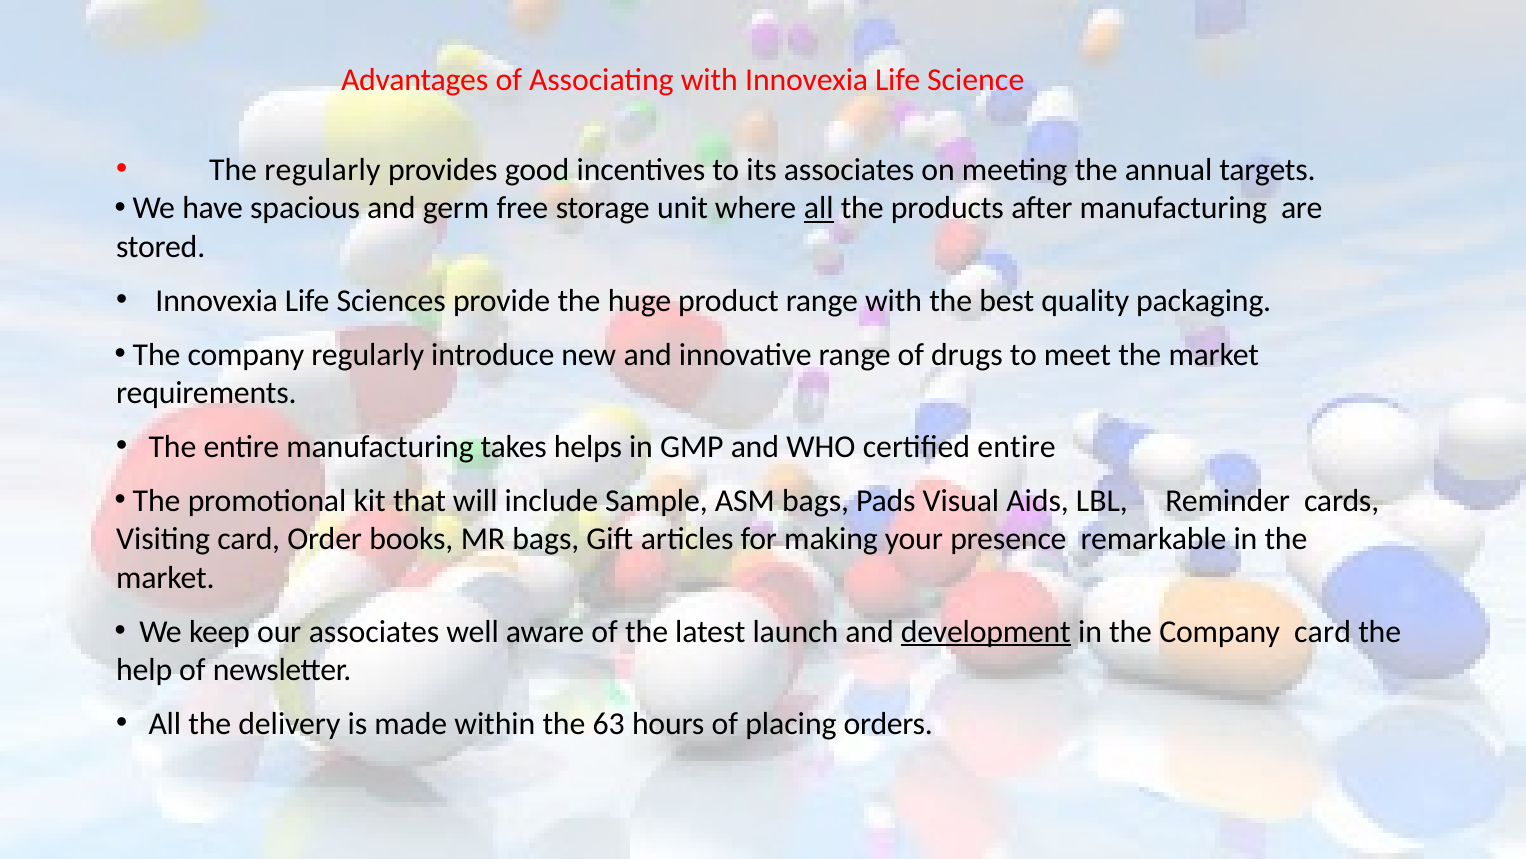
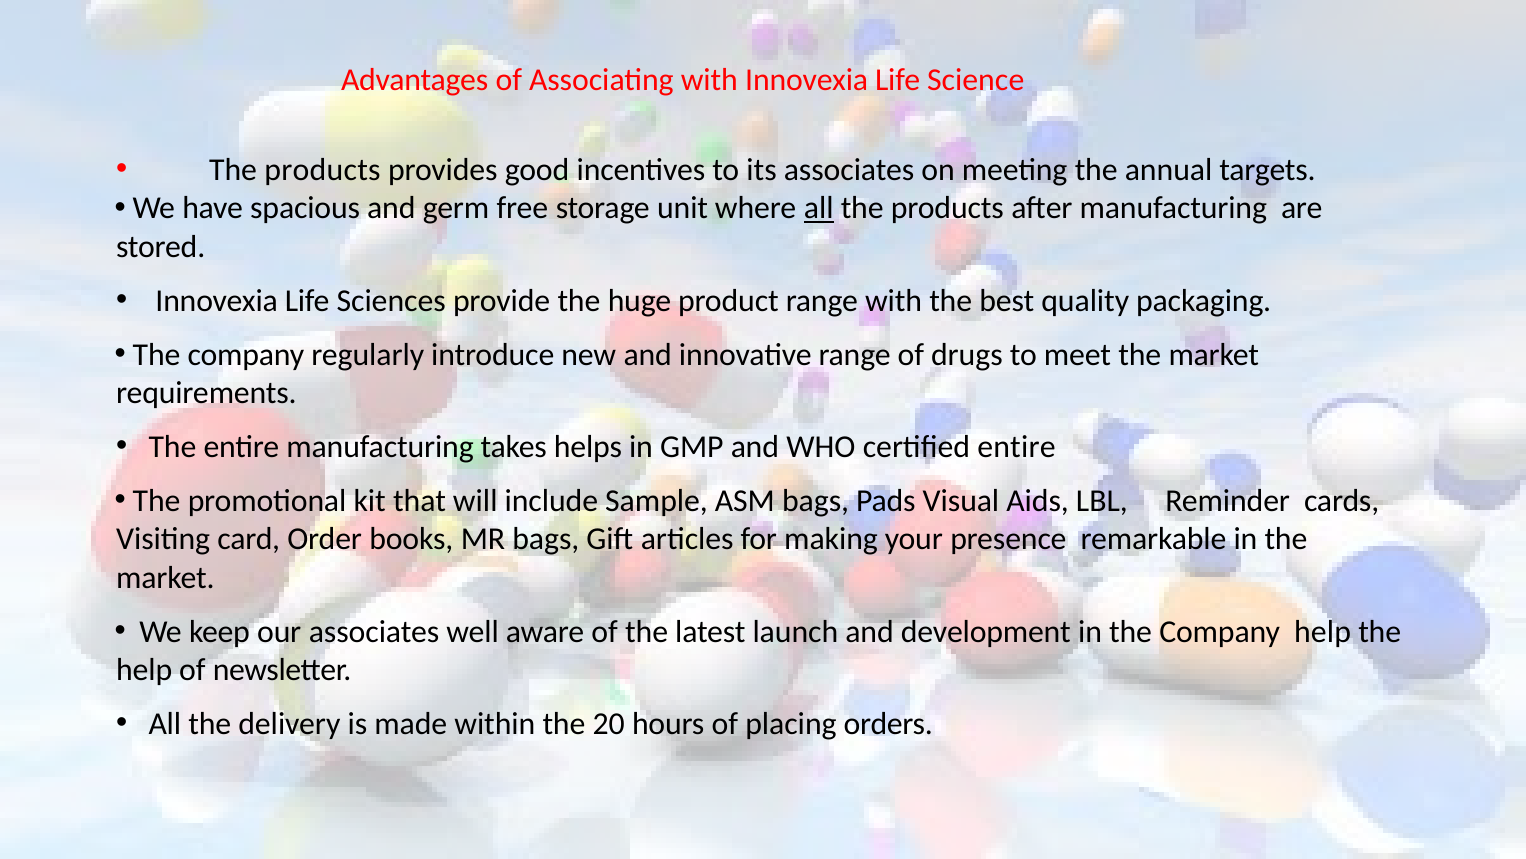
regularly: regularly -> products (322, 170)
development underline: present -> none (986, 631)
Company card: card -> help (1323, 631)
63: 63 -> 20 (609, 723)
